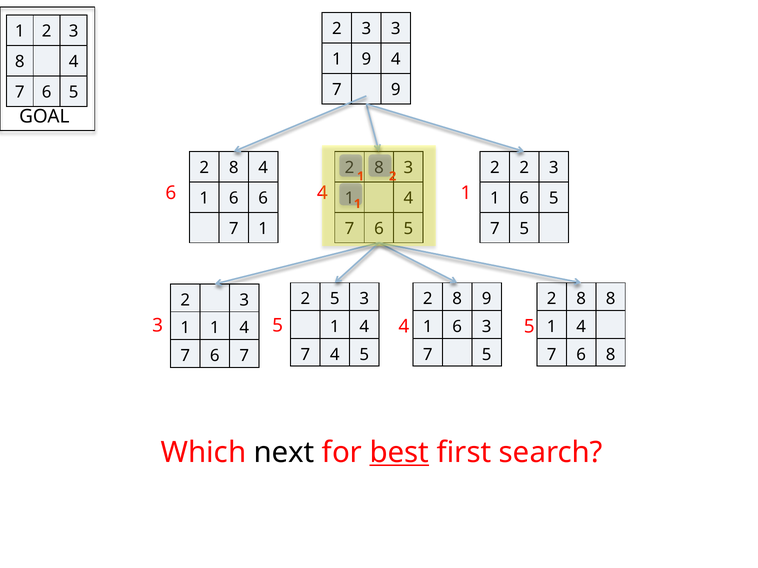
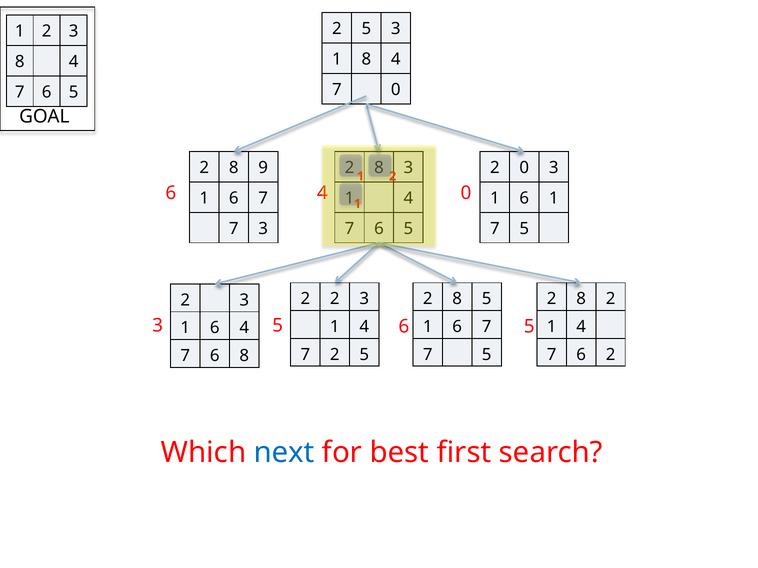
3: 3 -> 5 (366, 29)
1 9: 9 -> 8 (366, 59)
9: 9 -> 0 (396, 90)
2 8 4: 4 -> 9 (263, 168)
2 2: 2 -> 0 (524, 168)
6 1: 1 -> 0 (466, 193)
6: 6 -> 7 (263, 198)
1 6 5: 5 -> 1 (554, 198)
7 1: 1 -> 3 (263, 229)
2 5: 5 -> 2 (335, 299)
8 9: 9 -> 5 (487, 299)
2 8 8: 8 -> 2 (611, 299)
5 4: 4 -> 6 (404, 327)
3: 3 -> 7 (487, 327)
1: 1 -> 6 (215, 328)
7 4: 4 -> 2 (335, 355)
6 8: 8 -> 2 (611, 355)
7 6 7: 7 -> 8 (244, 356)
next colour: black -> blue (284, 453)
best underline: present -> none (399, 453)
